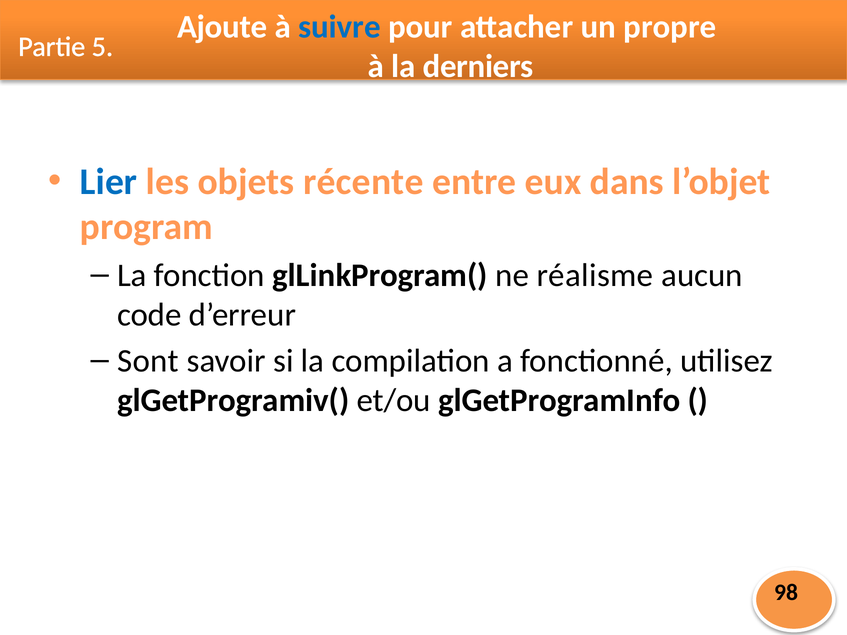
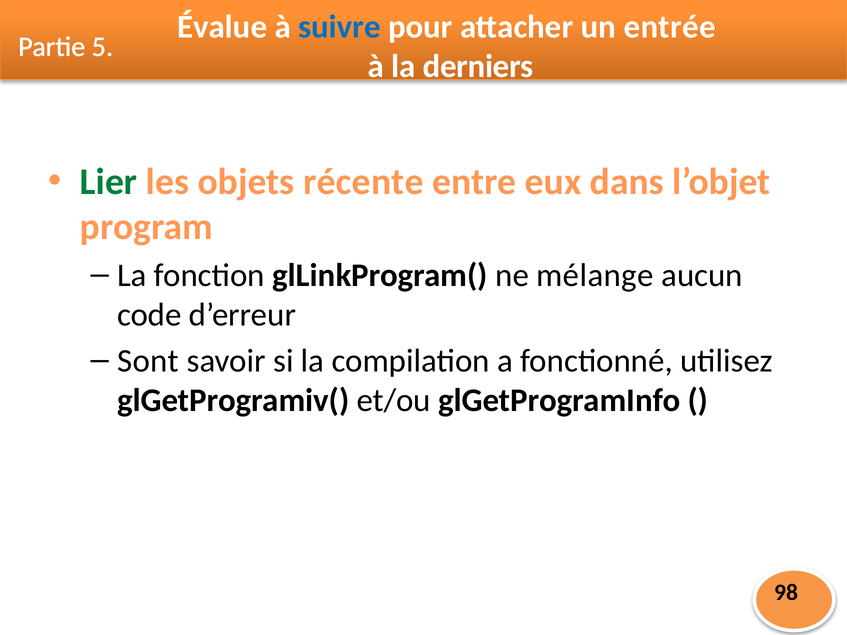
Ajoute: Ajoute -> Évalue (222, 27)
propre: propre -> entrée (670, 27)
Lier colour: blue -> green (109, 182)
réalisme: réalisme -> mélange (595, 275)
